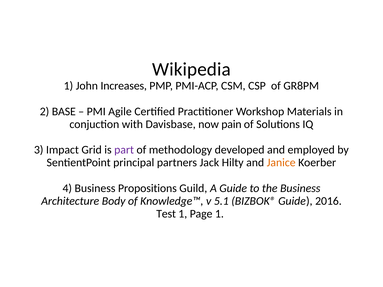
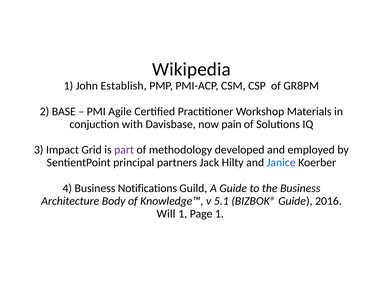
Increases: Increases -> Establish (124, 86)
Janice colour: orange -> blue (281, 163)
Propositions: Propositions -> Notifications (147, 188)
Test: Test -> Will (166, 214)
